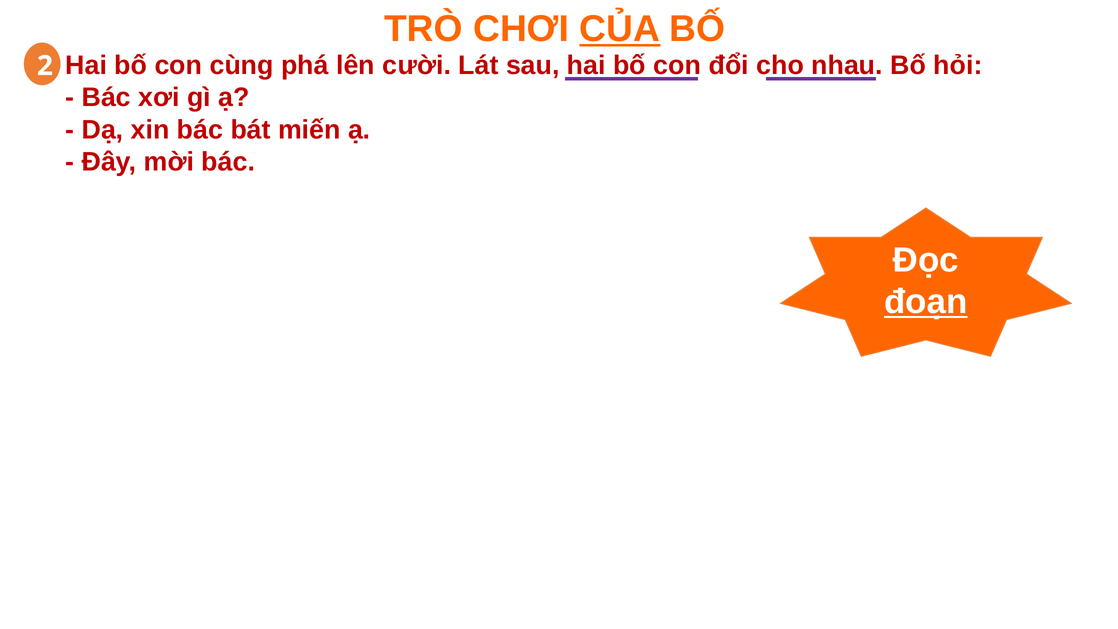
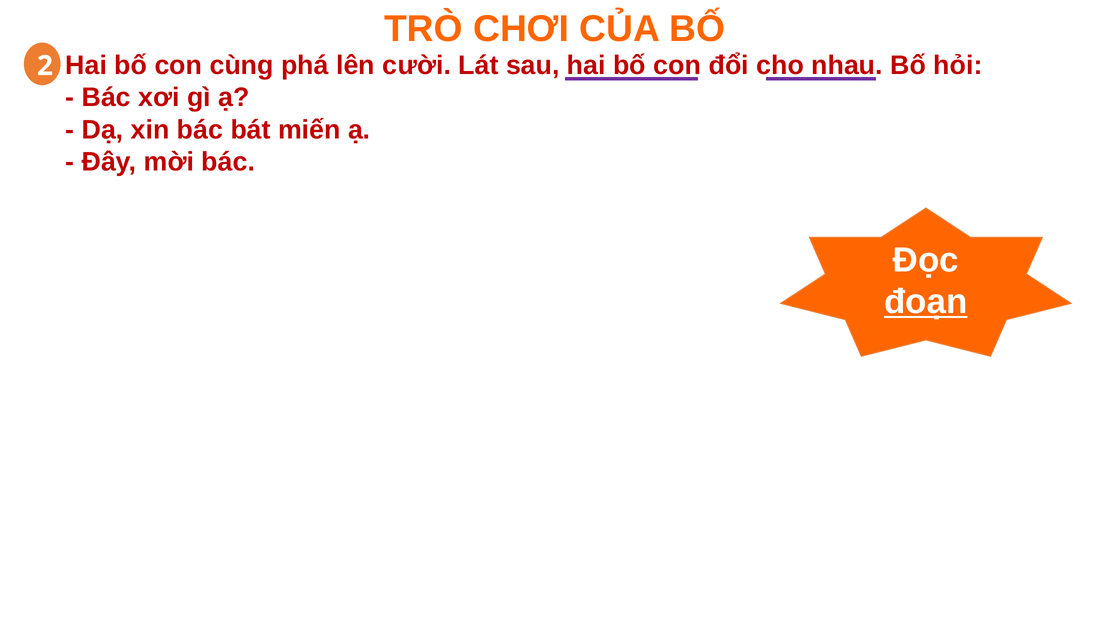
CỦA underline: present -> none (620, 29)
